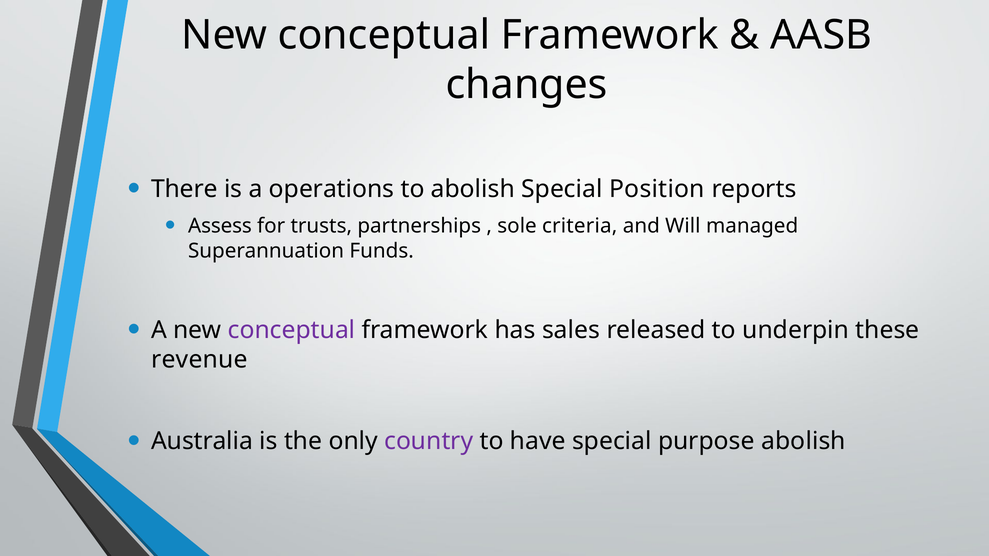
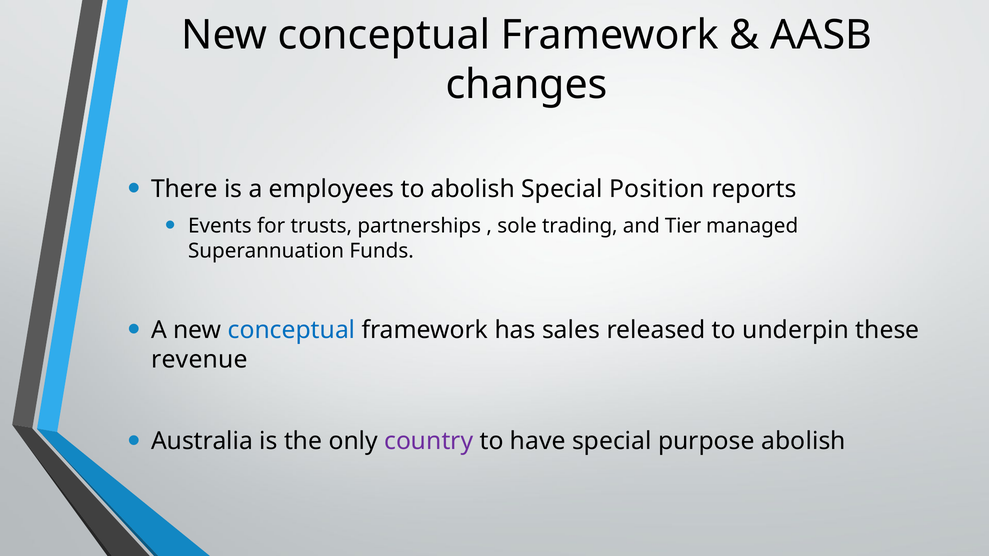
operations: operations -> employees (332, 189)
Assess: Assess -> Events (220, 226)
criteria: criteria -> trading (580, 226)
Will: Will -> Tier (683, 226)
conceptual colour: purple -> blue (292, 330)
